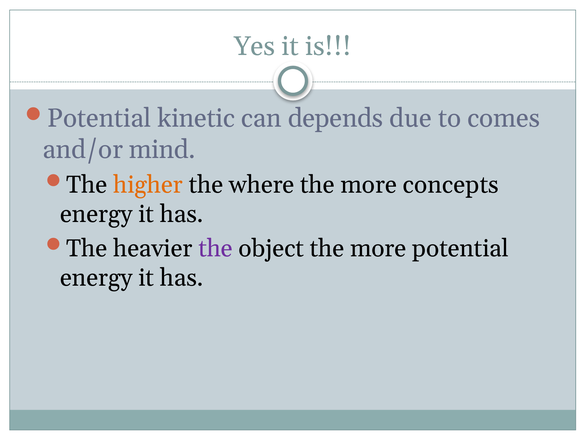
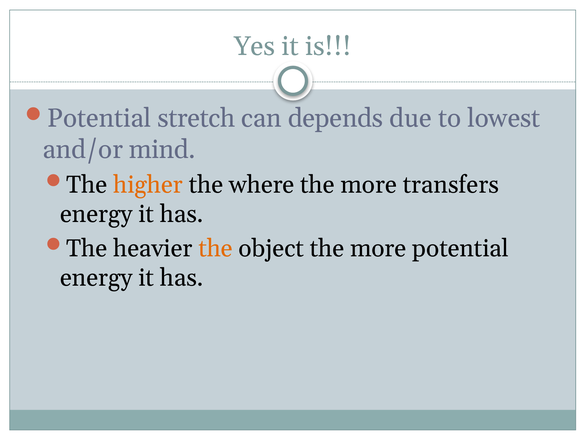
kinetic: kinetic -> stretch (196, 118)
comes: comes -> lowest (504, 118)
concepts: concepts -> transfers (451, 185)
the colour: purple -> orange (216, 248)
